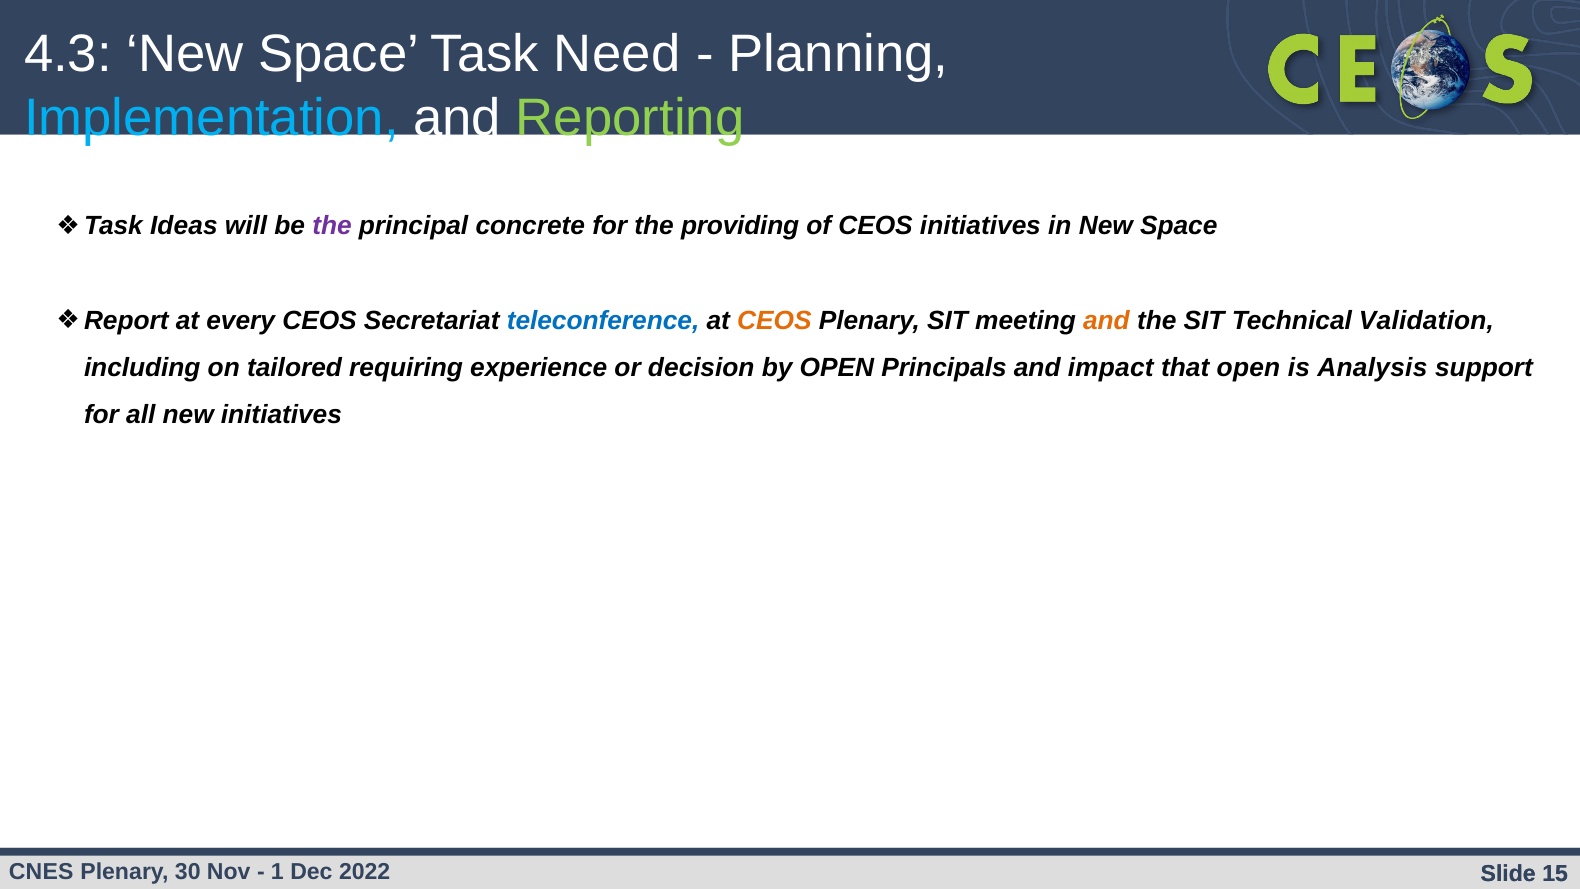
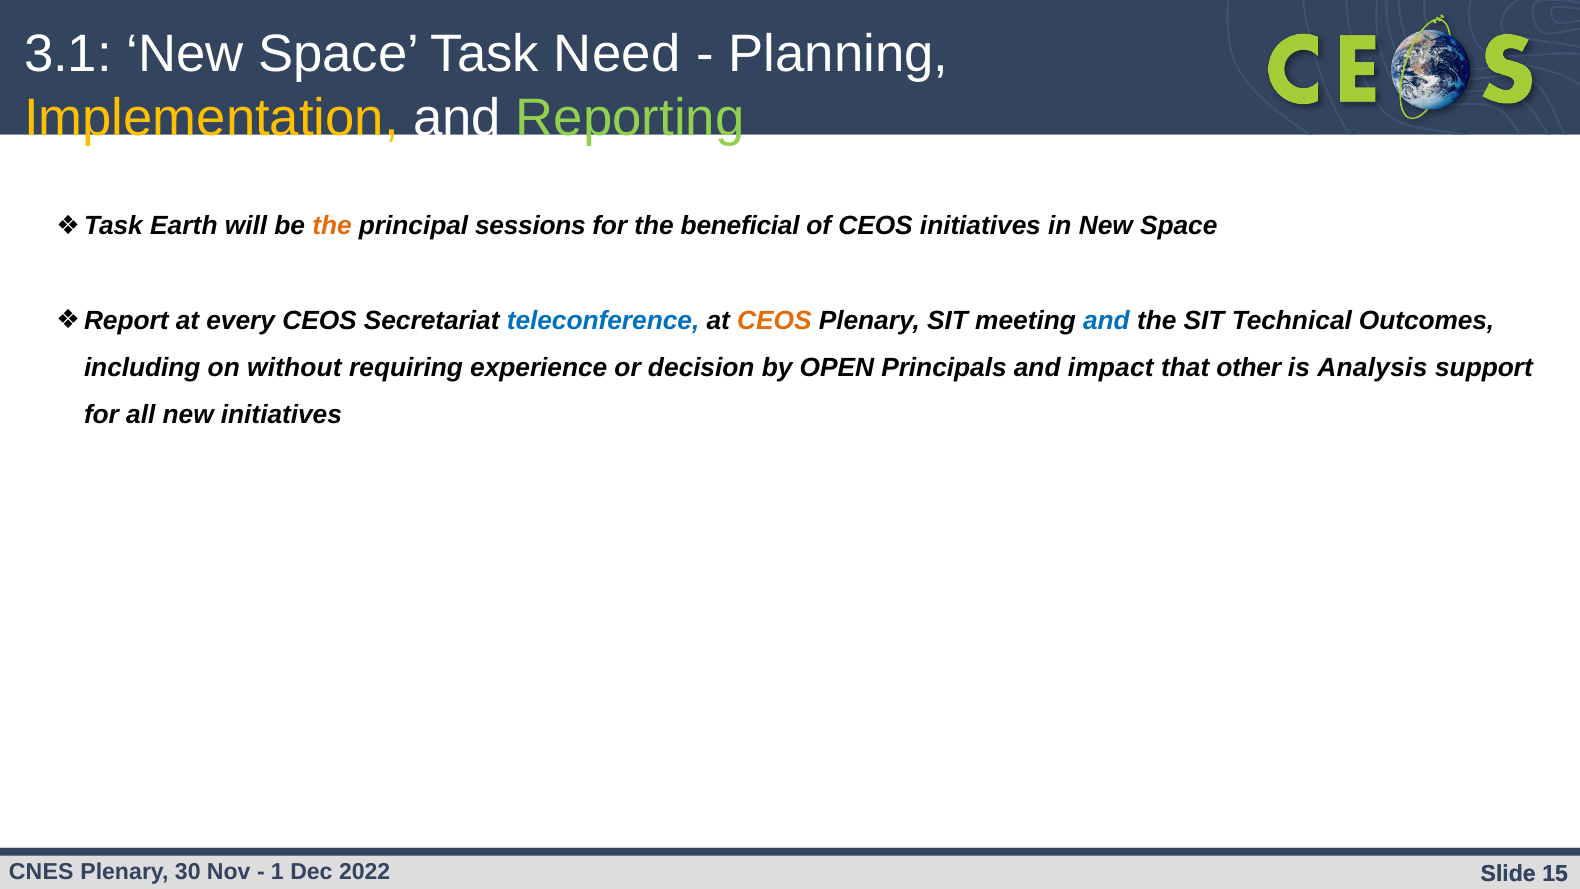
4.3: 4.3 -> 3.1 (68, 55)
Implementation colour: light blue -> yellow (211, 118)
Ideas: Ideas -> Earth (184, 226)
the colour: purple -> orange (332, 226)
concrete: concrete -> sessions (530, 226)
providing: providing -> beneficial (740, 226)
and colour: orange -> blue (1106, 320)
Validation: Validation -> Outcomes (1427, 320)
tailored: tailored -> without (294, 368)
that open: open -> other (1249, 368)
